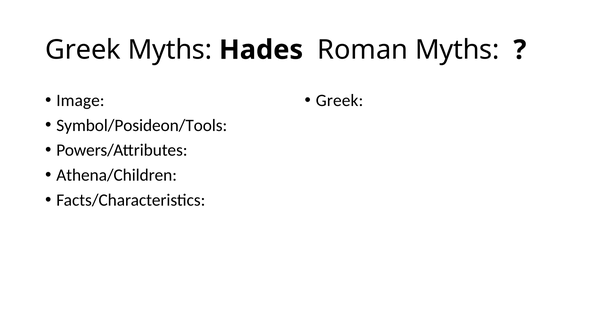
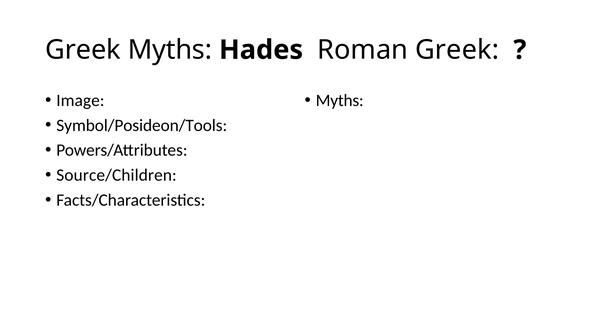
Roman Myths: Myths -> Greek (457, 50)
Greek: Greek -> Myths (340, 100)
Athena/Children: Athena/Children -> Source/Children (117, 175)
